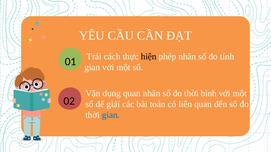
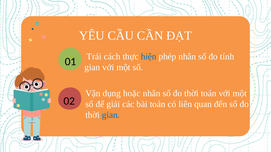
hiện colour: black -> blue (149, 57)
dụng quan: quan -> hoặc (132, 94)
thời bình: bình -> toán (209, 94)
